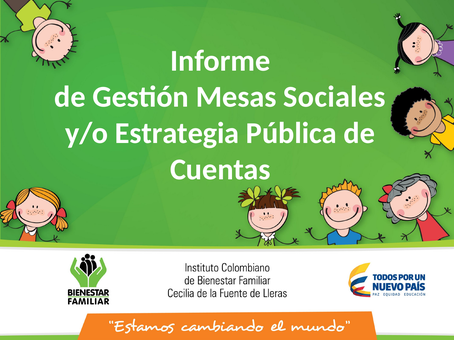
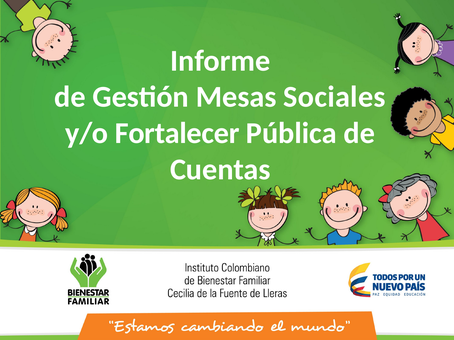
Estrategia: Estrategia -> Fortalecer (177, 133)
